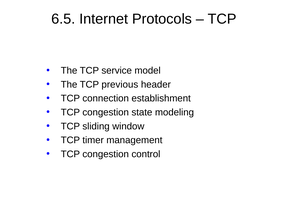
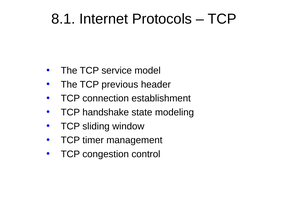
6.5: 6.5 -> 8.1 (63, 19)
congestion: congestion -> handshake (106, 112)
